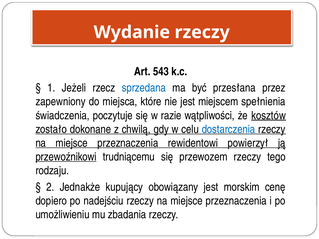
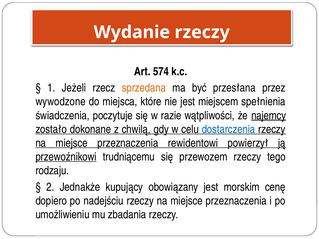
543: 543 -> 574 (161, 72)
sprzedana colour: blue -> orange (144, 88)
zapewniony: zapewniony -> wywodzone (61, 102)
kosztów: kosztów -> najemcy (269, 116)
